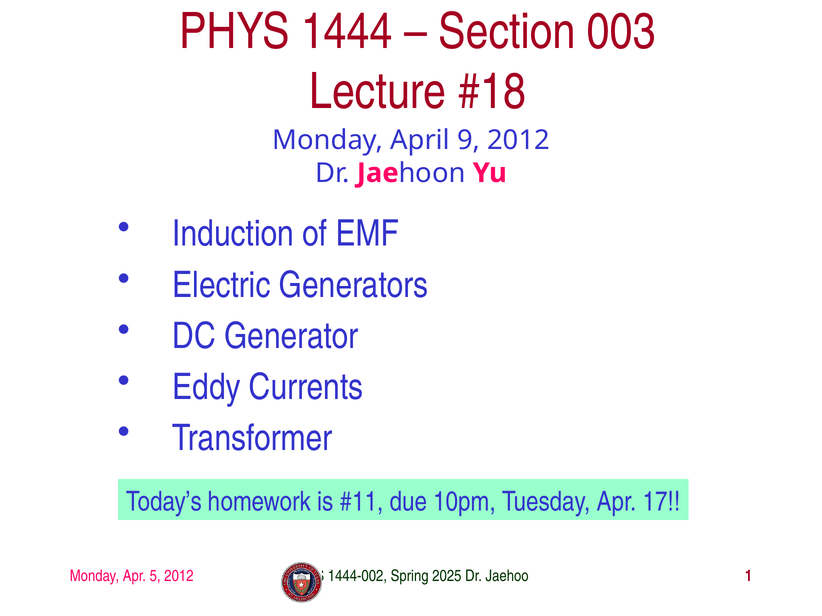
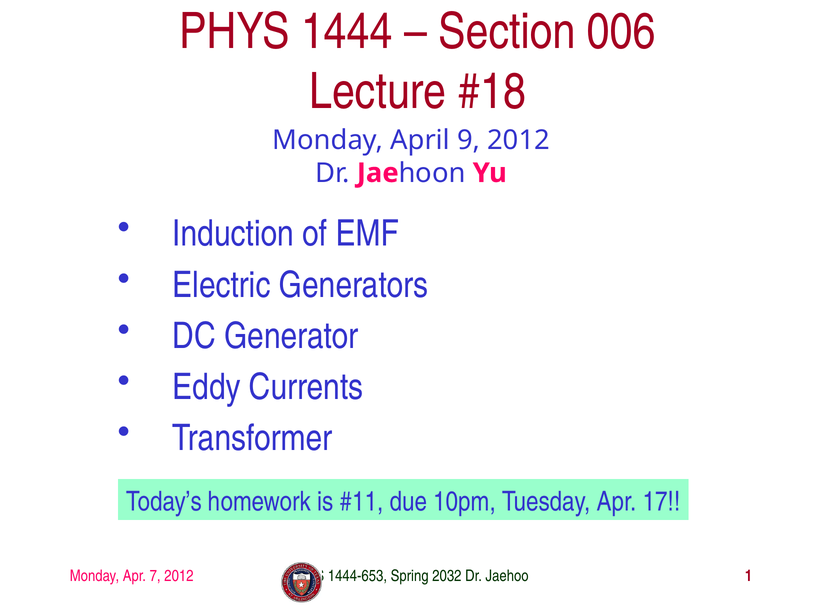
003: 003 -> 006 (621, 32)
5: 5 -> 7 (155, 577)
1444-002: 1444-002 -> 1444-653 (357, 577)
2025: 2025 -> 2032 (447, 577)
